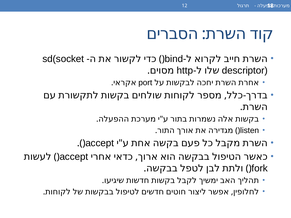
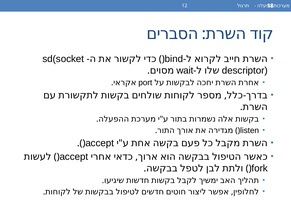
http: http -> wait (185, 71)
